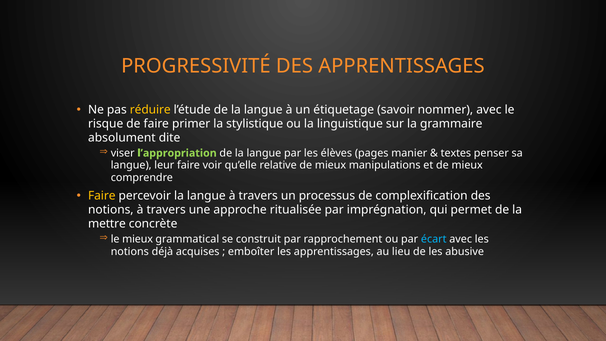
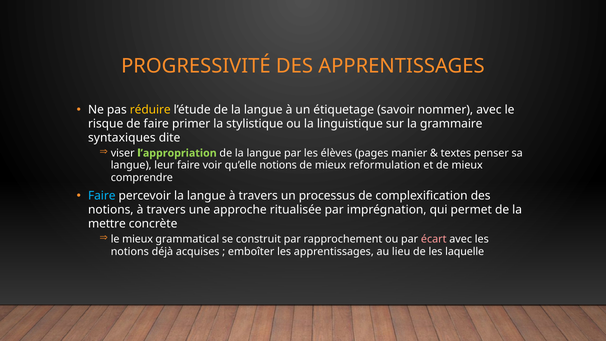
absolument: absolument -> syntaxiques (122, 137)
qu’elle relative: relative -> notions (278, 165)
manipulations: manipulations -> reformulation (385, 165)
Faire colour: yellow -> light blue (102, 196)
écart colour: light blue -> pink (434, 239)
abusive: abusive -> laquelle (465, 251)
